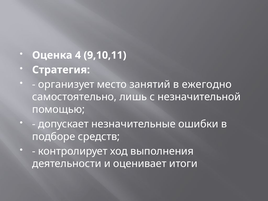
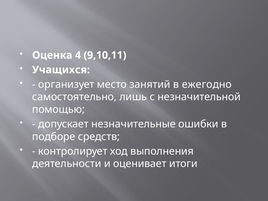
Стратегия: Стратегия -> Учащихся (61, 70)
